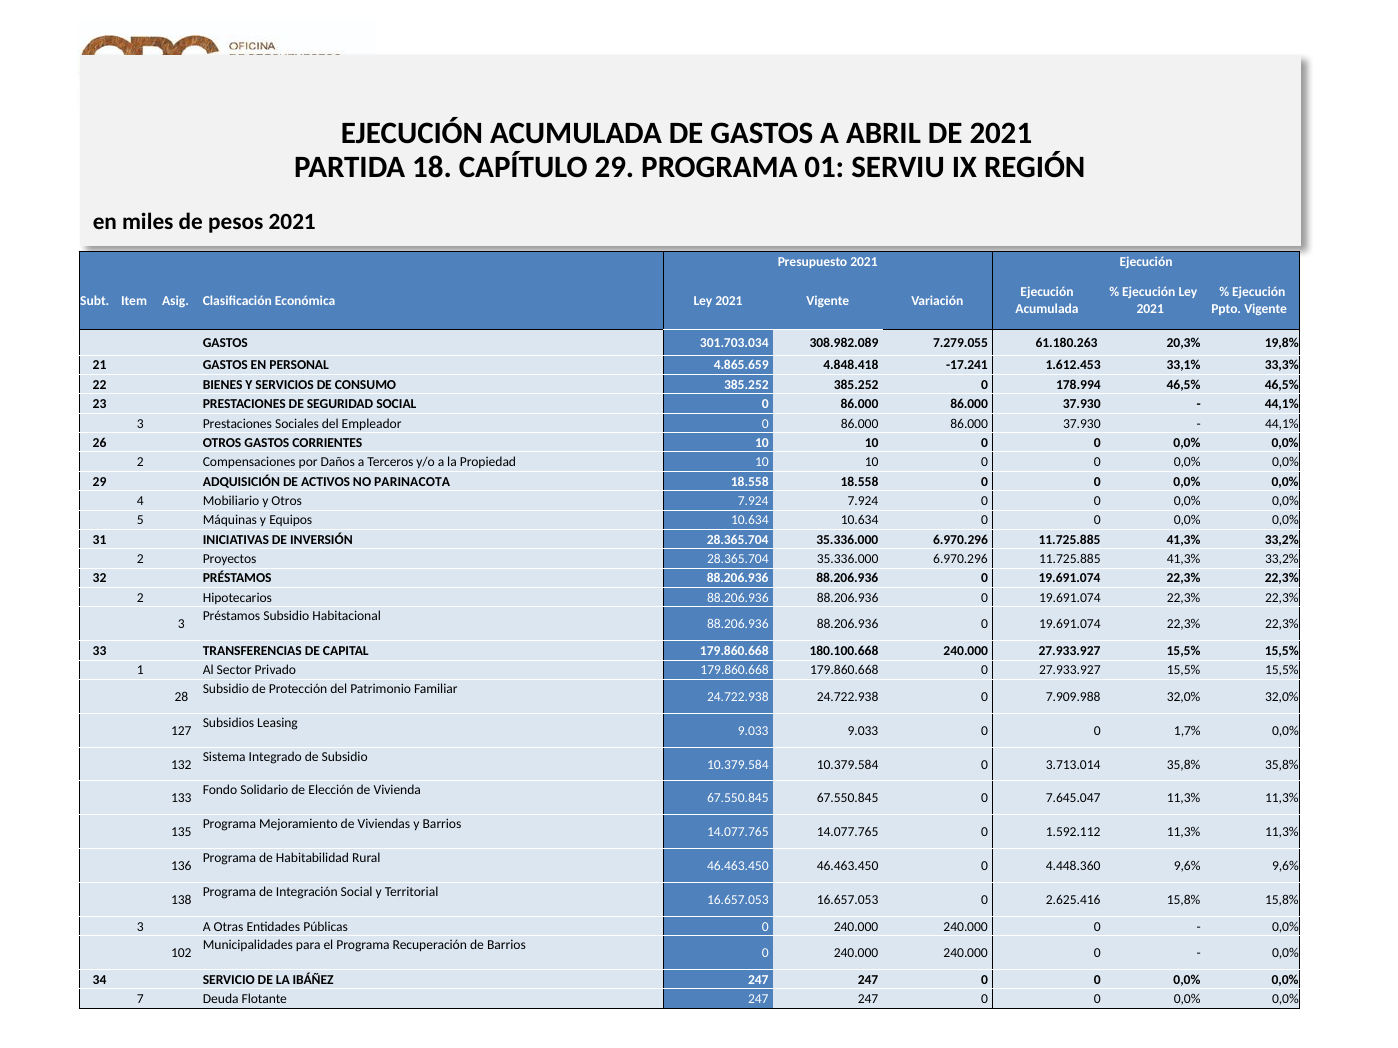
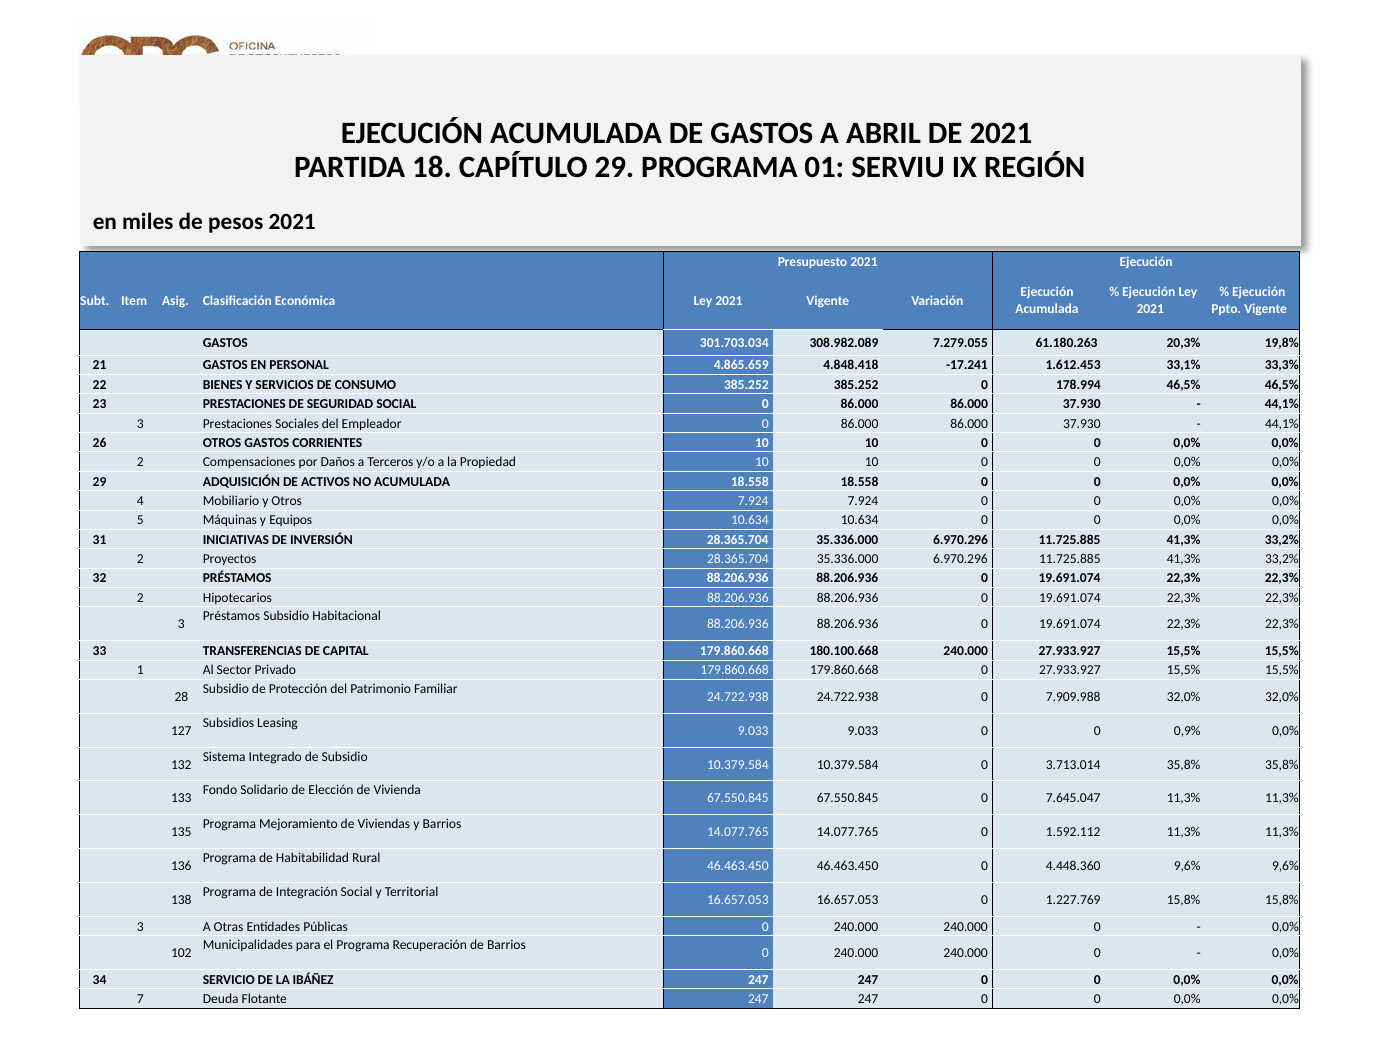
NO PARINACOTA: PARINACOTA -> ACUMULADA (412, 482)
1,7%: 1,7% -> 0,9% (1187, 731)
2.625.416: 2.625.416 -> 1.227.769 (1073, 900)
